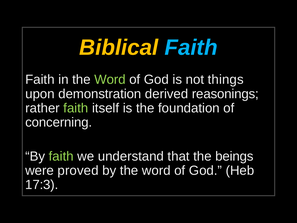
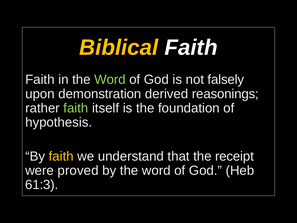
Faith colour: light blue -> white (191, 48)
things: things -> falsely (226, 79)
concerning: concerning -> hypothesis (59, 122)
faith colour: light green -> yellow (61, 156)
beings: beings -> receipt (234, 156)
17:3: 17:3 -> 61:3 (42, 185)
